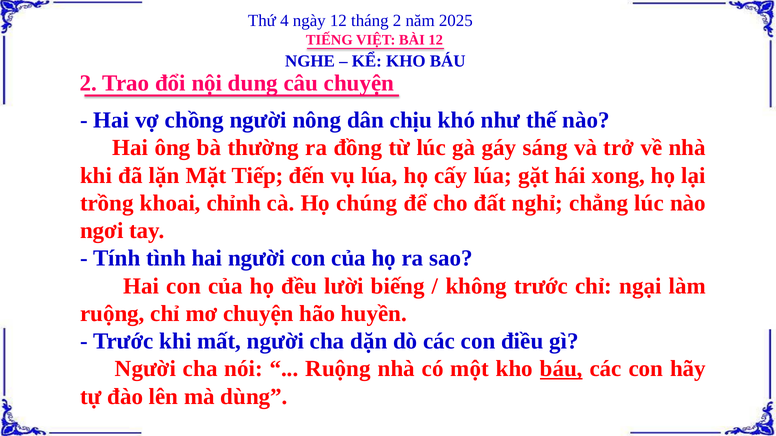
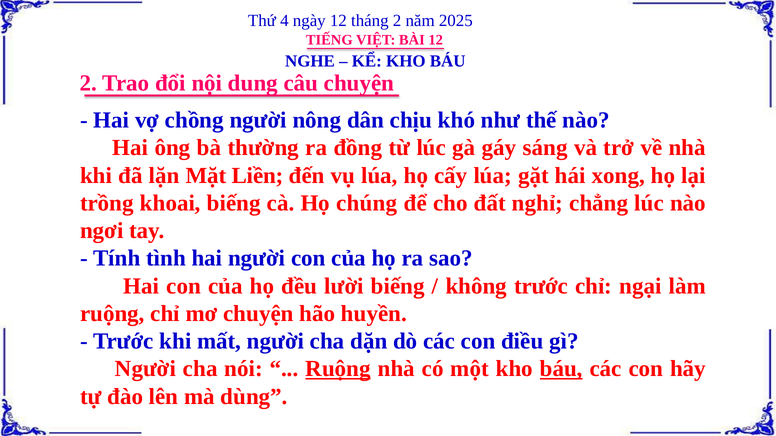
Tiếp: Tiếp -> Liền (258, 175)
khoai chỉnh: chỉnh -> biếng (234, 203)
Ruộng underline: none -> present (338, 369)
